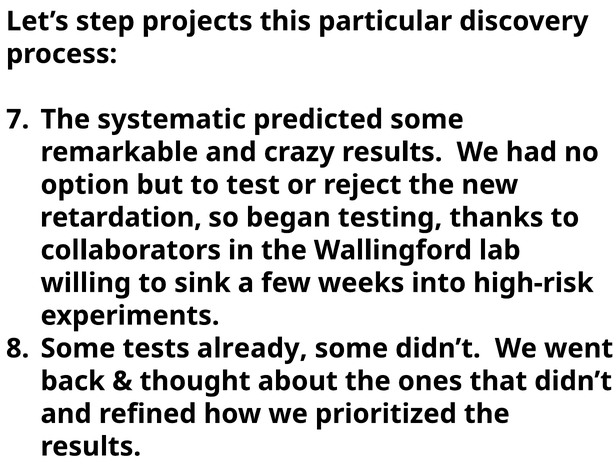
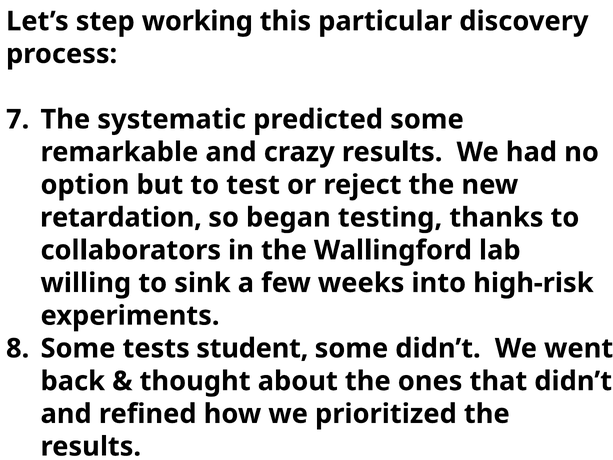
projects: projects -> working (197, 21)
already: already -> student (252, 348)
